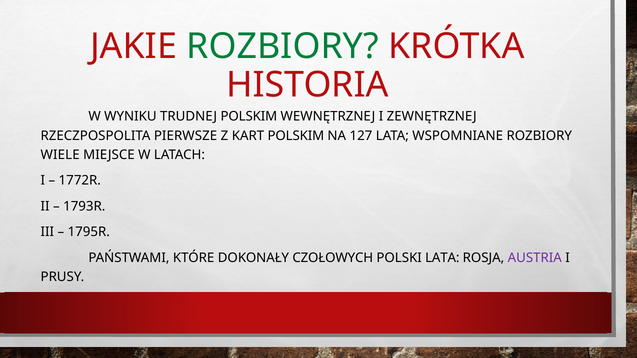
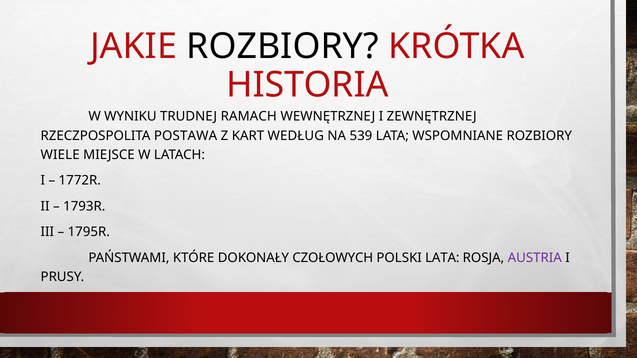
ROZBIORY colour: green -> black (283, 46)
TRUDNEJ POLSKIM: POLSKIM -> RAMACH (249, 117)
PIERWSZE: PIERWSZE -> POSTAWA (186, 136)
KART POLSKIM: POLSKIM -> WEDŁUG (296, 136)
127: 127 -> 539 (361, 136)
